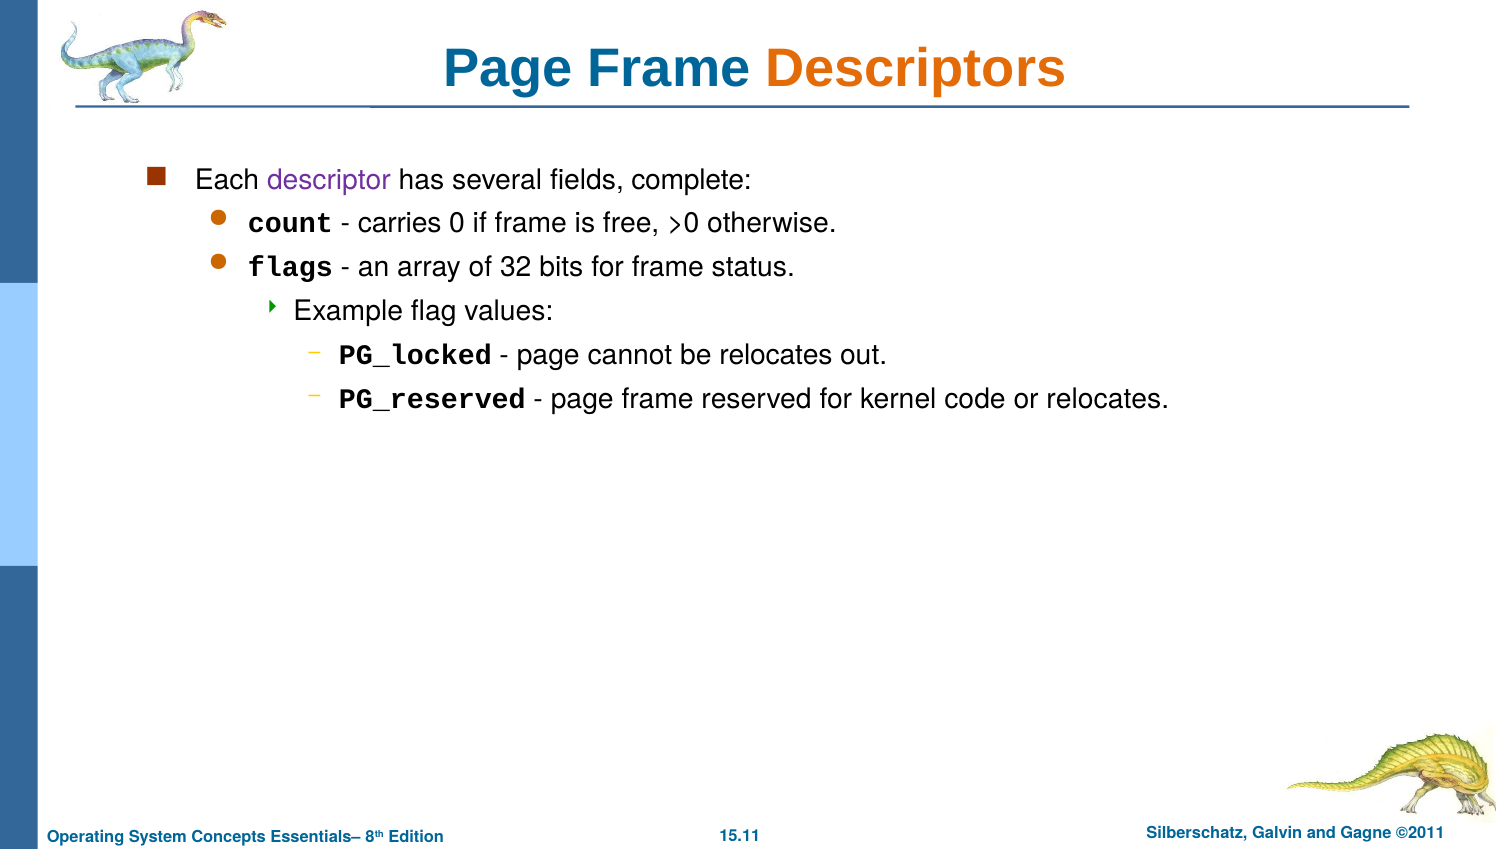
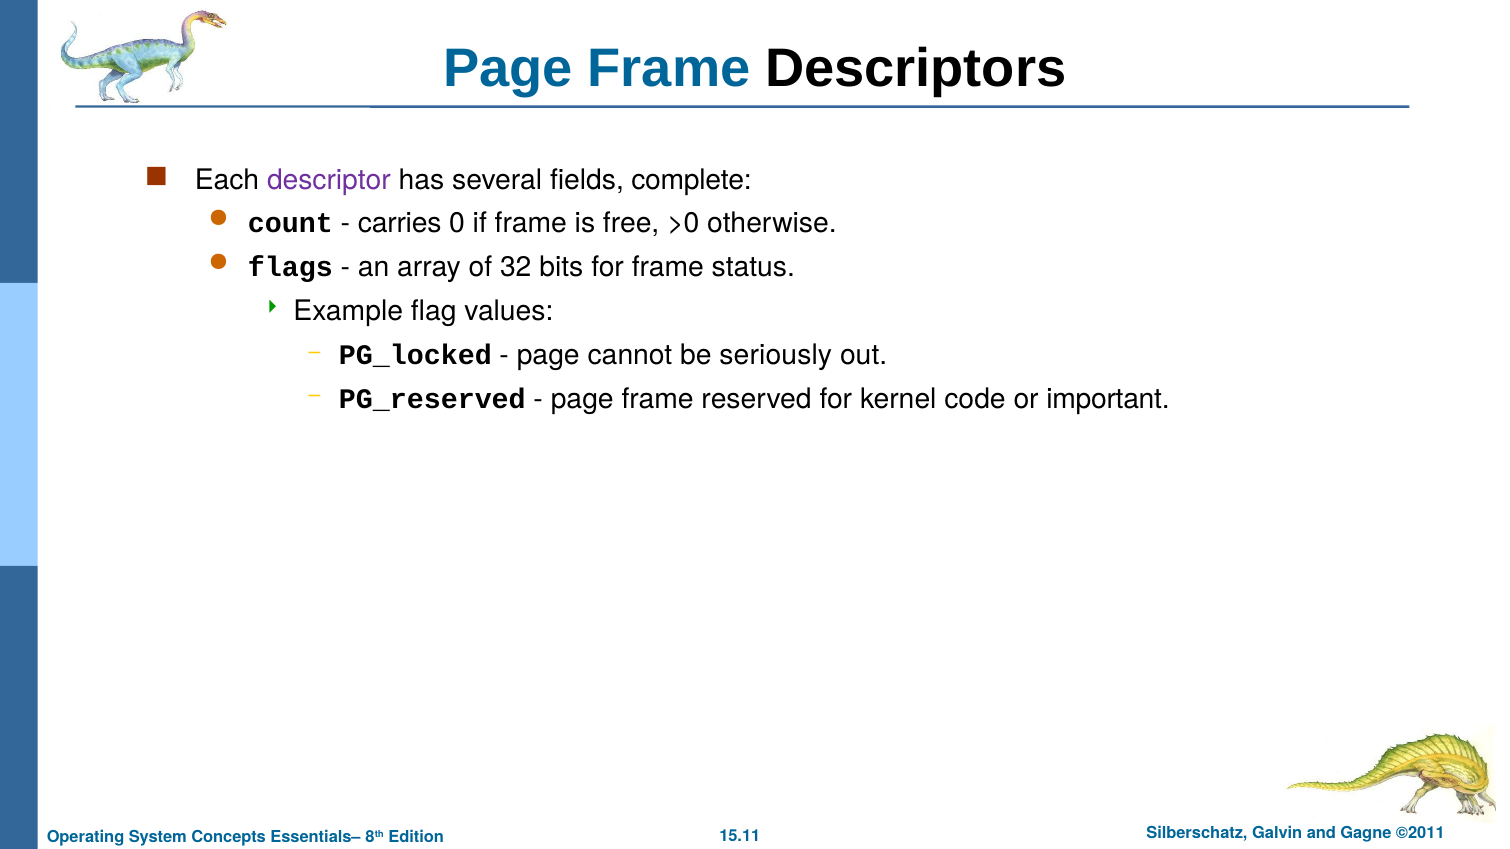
Descriptors colour: orange -> black (916, 69)
be relocates: relocates -> seriously (776, 355)
or relocates: relocates -> important (1108, 399)
